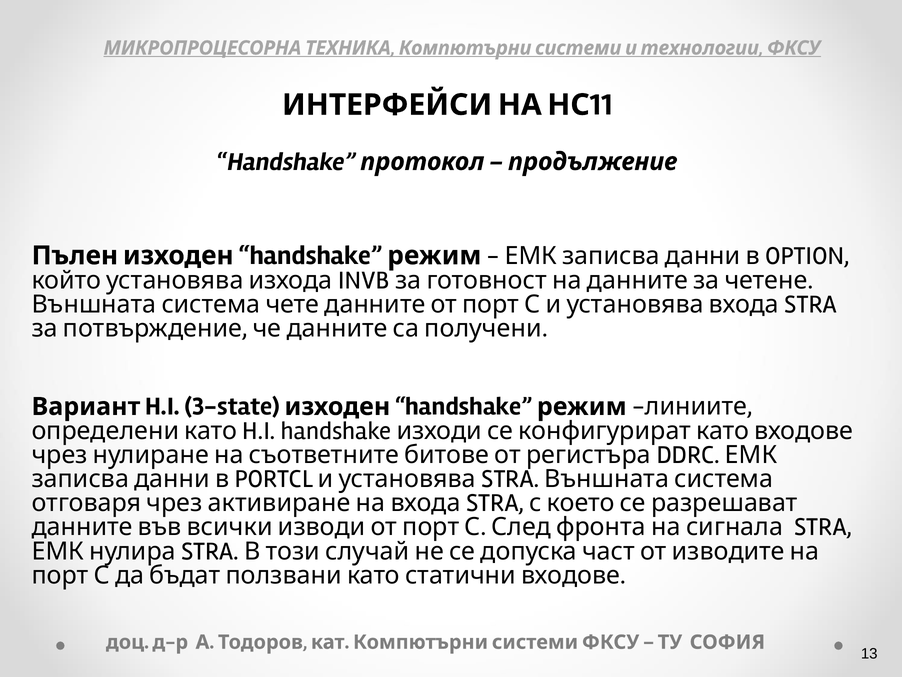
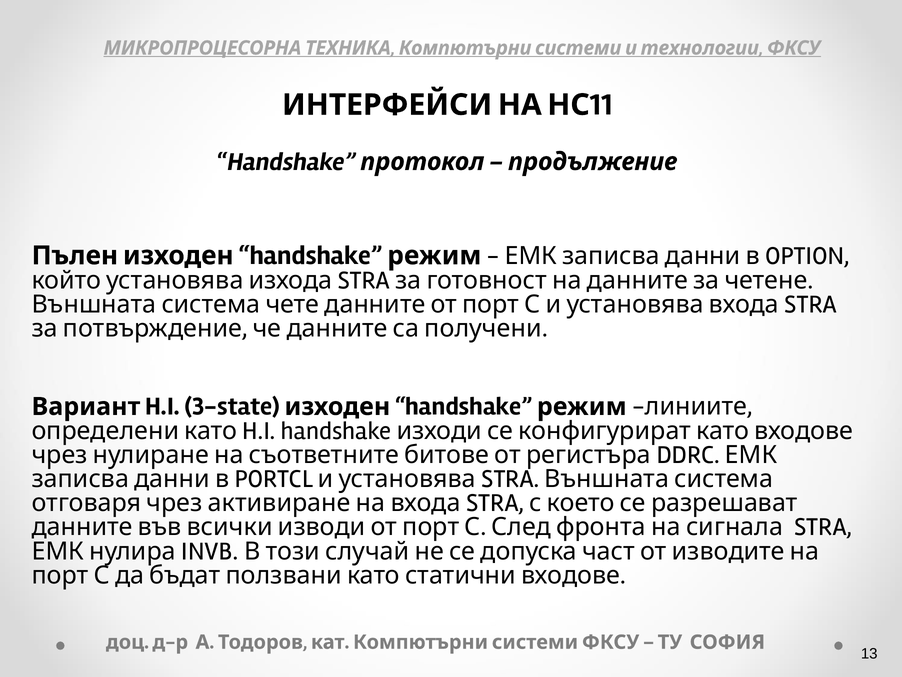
INVB: INVB -> STRA (364, 280)
STRA: STRA -> INVB (210, 551)
